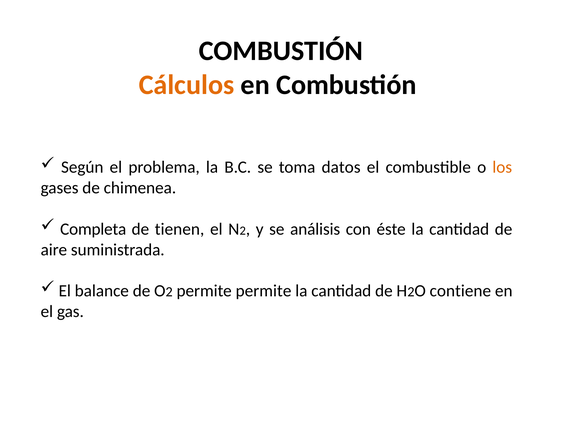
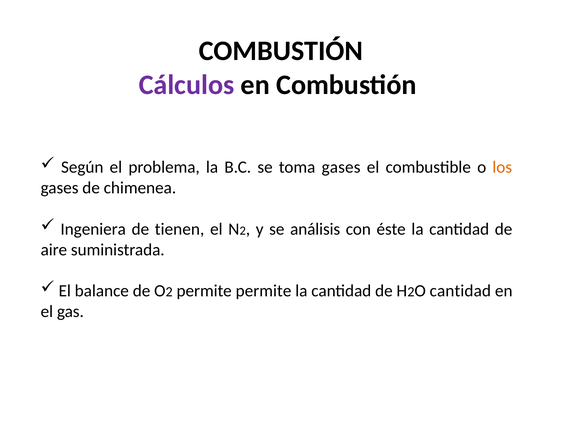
Cálculos colour: orange -> purple (187, 85)
toma datos: datos -> gases (341, 167)
Completa: Completa -> Ingeniera (93, 229)
O contiene: contiene -> cantidad (460, 291)
